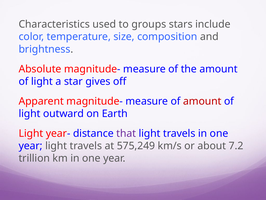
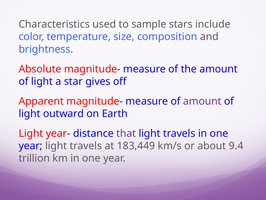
groups: groups -> sample (149, 24)
amount colour: red -> purple (202, 101)
575,249: 575,249 -> 183,449 (136, 146)
7.2: 7.2 -> 9.4 (236, 146)
